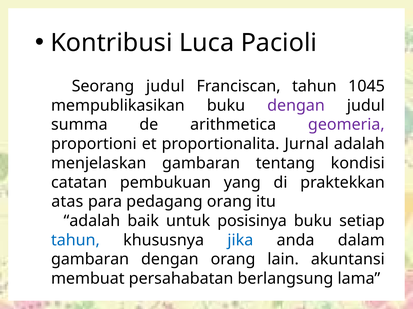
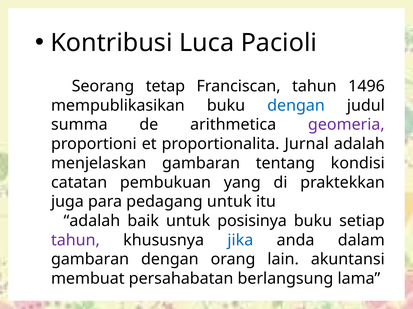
Seorang judul: judul -> tetap (165, 86)
1045: 1045 -> 1496 (367, 86)
dengan colour: purple -> blue (296, 106)
atas: atas -> juga (67, 202)
pedagang orang: orang -> untuk (229, 202)
tahun colour: blue -> purple (75, 241)
